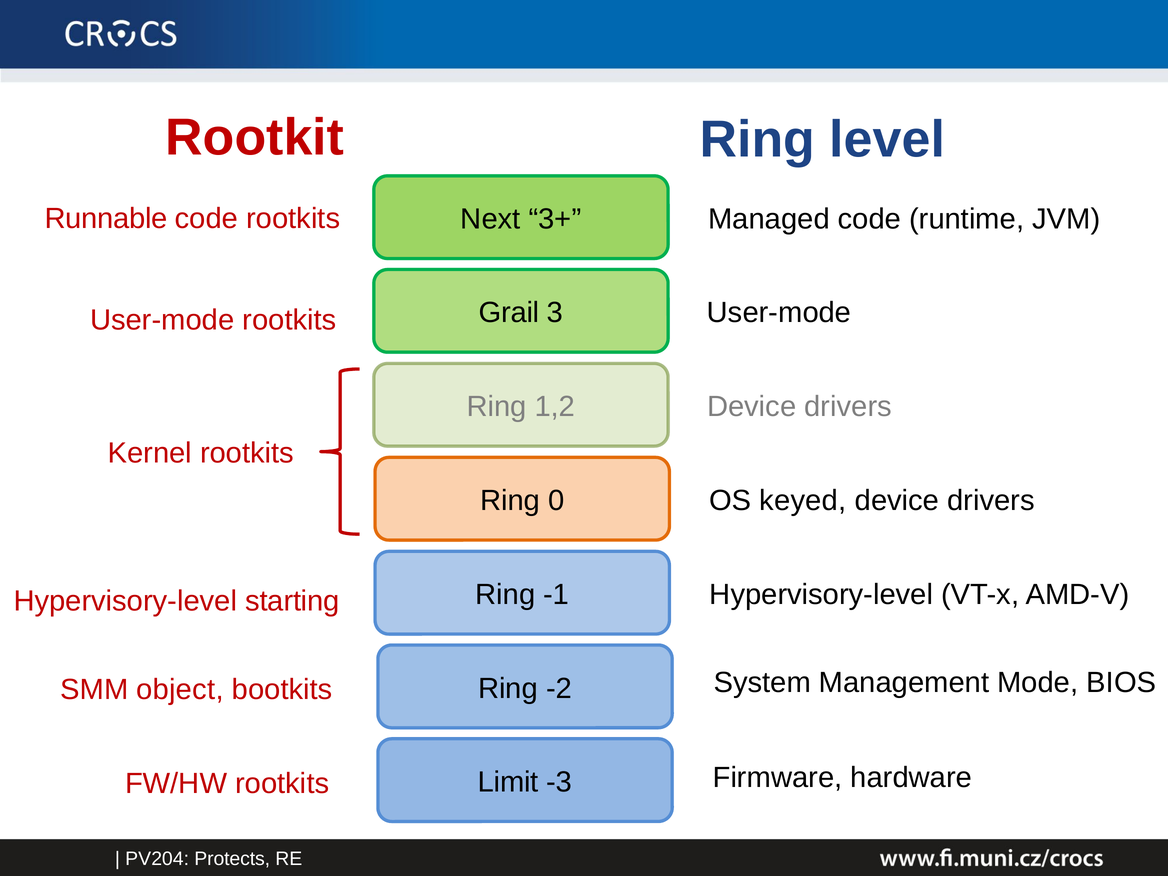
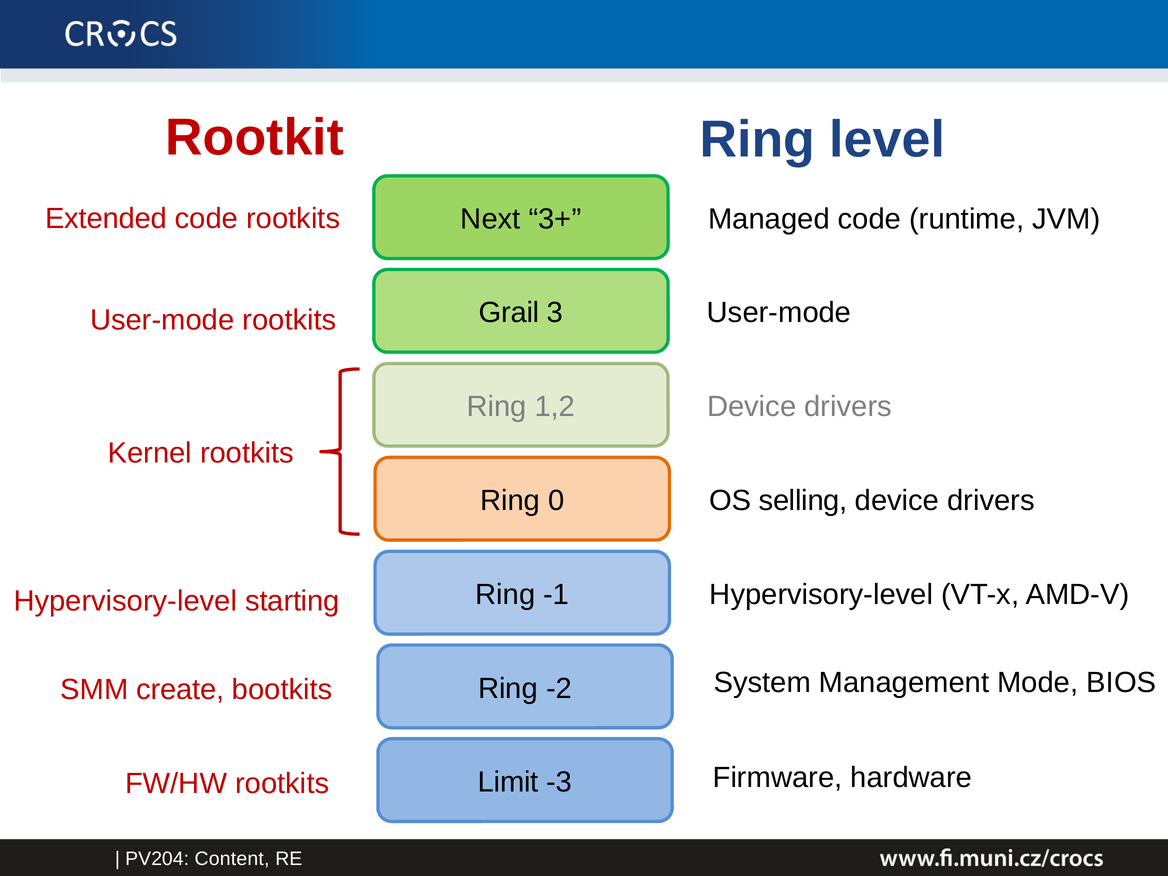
Runnable: Runnable -> Extended (106, 219)
keyed: keyed -> selling (803, 501)
object: object -> create (180, 689)
Protects: Protects -> Content (232, 859)
